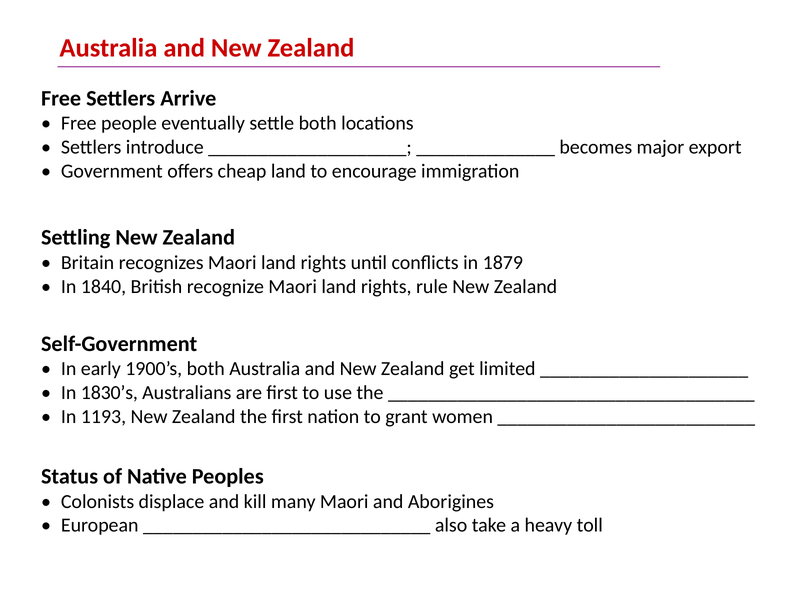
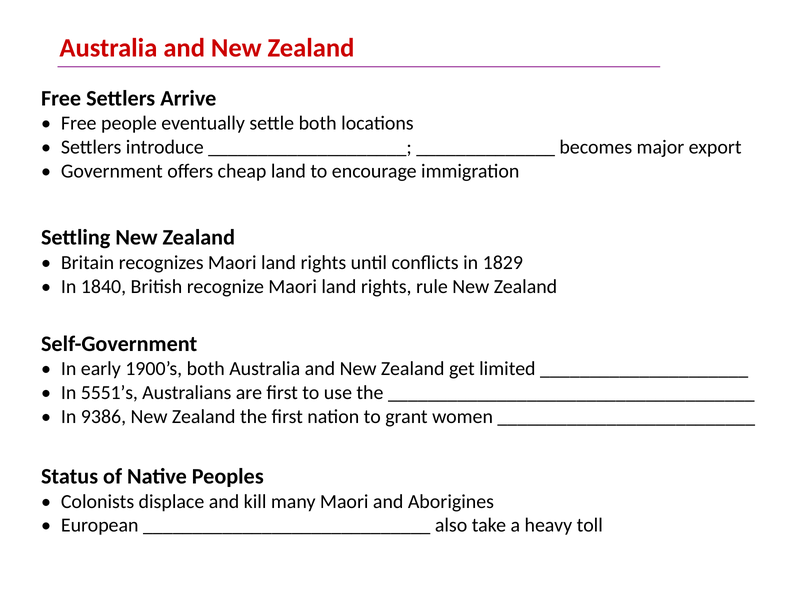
1879: 1879 -> 1829 (503, 263)
1830’s: 1830’s -> 5551’s (109, 393)
1193: 1193 -> 9386 (103, 417)
